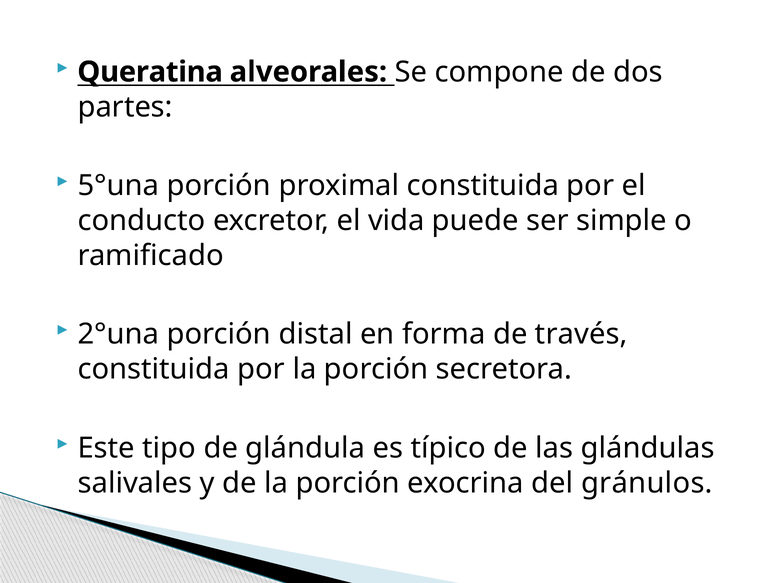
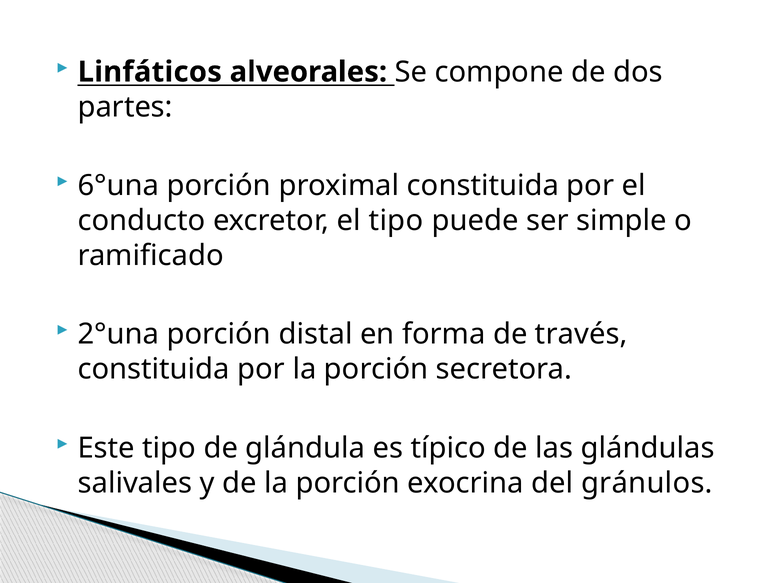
Queratina: Queratina -> Linfáticos (150, 72)
5°una: 5°una -> 6°una (118, 186)
el vida: vida -> tipo (396, 221)
